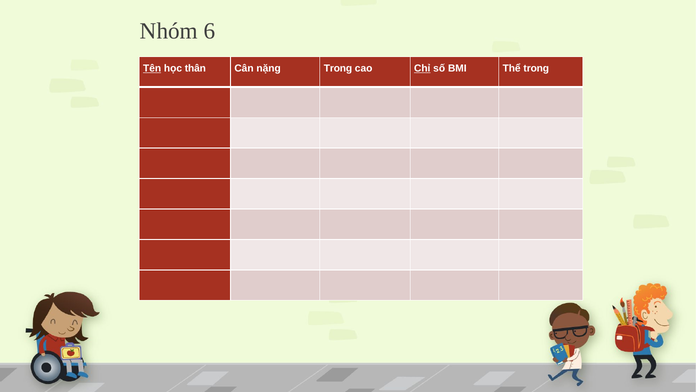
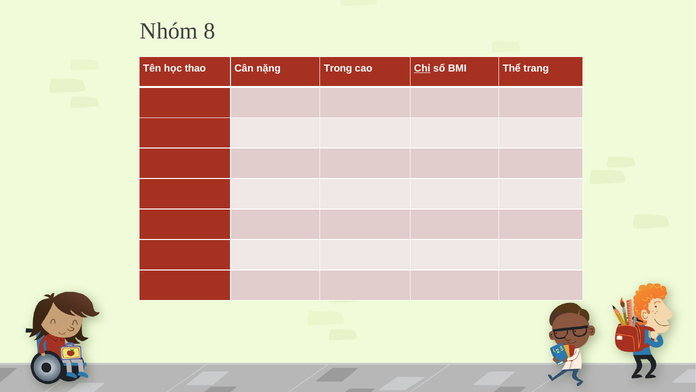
6: 6 -> 8 (210, 31)
Tên underline: present -> none (152, 68)
thân: thân -> thao (195, 68)
Thể trong: trong -> trang (536, 68)
